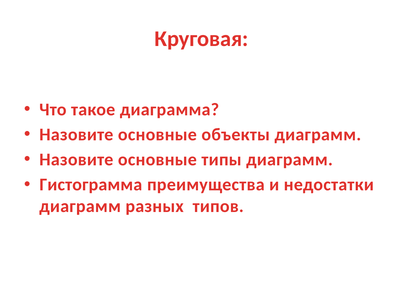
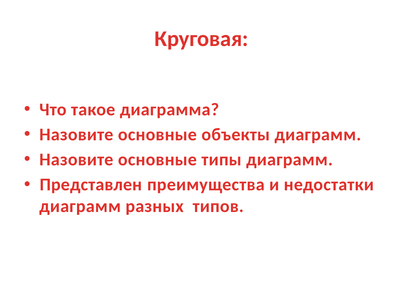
Гистограмма: Гистограмма -> Представлен (91, 185)
